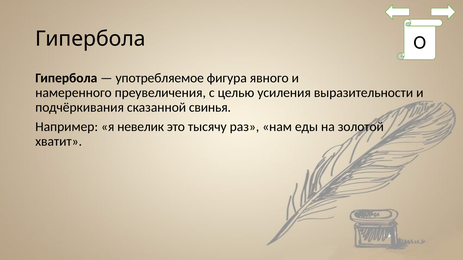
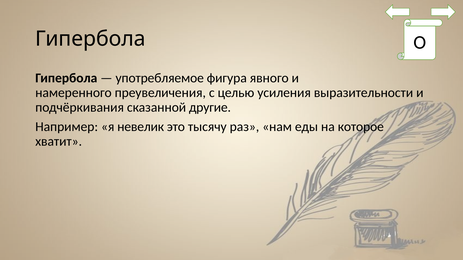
свинья: свинья -> другие (210, 107)
золотой: золотой -> которое (361, 127)
